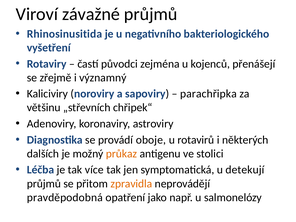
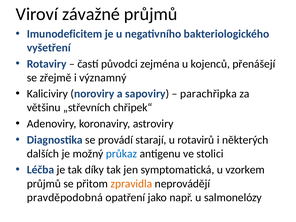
Rhinosinusitida: Rhinosinusitida -> Imunodeficitem (65, 34)
oboje: oboje -> starají (151, 140)
průkaz colour: orange -> blue (122, 154)
více: více -> díky (94, 170)
detekují: detekují -> vzorkem (245, 170)
